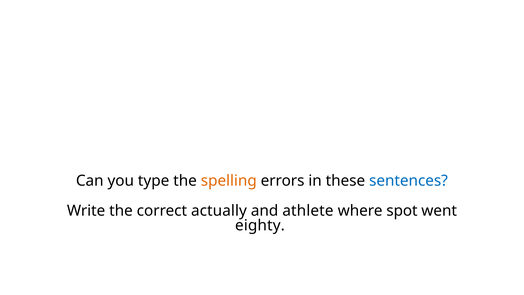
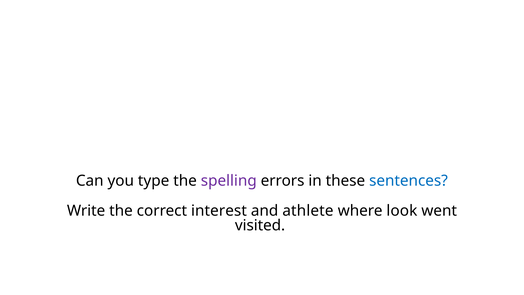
spelling colour: orange -> purple (229, 181)
actually: actually -> interest (219, 211)
spot: spot -> look (402, 211)
eighty: eighty -> visited (260, 225)
